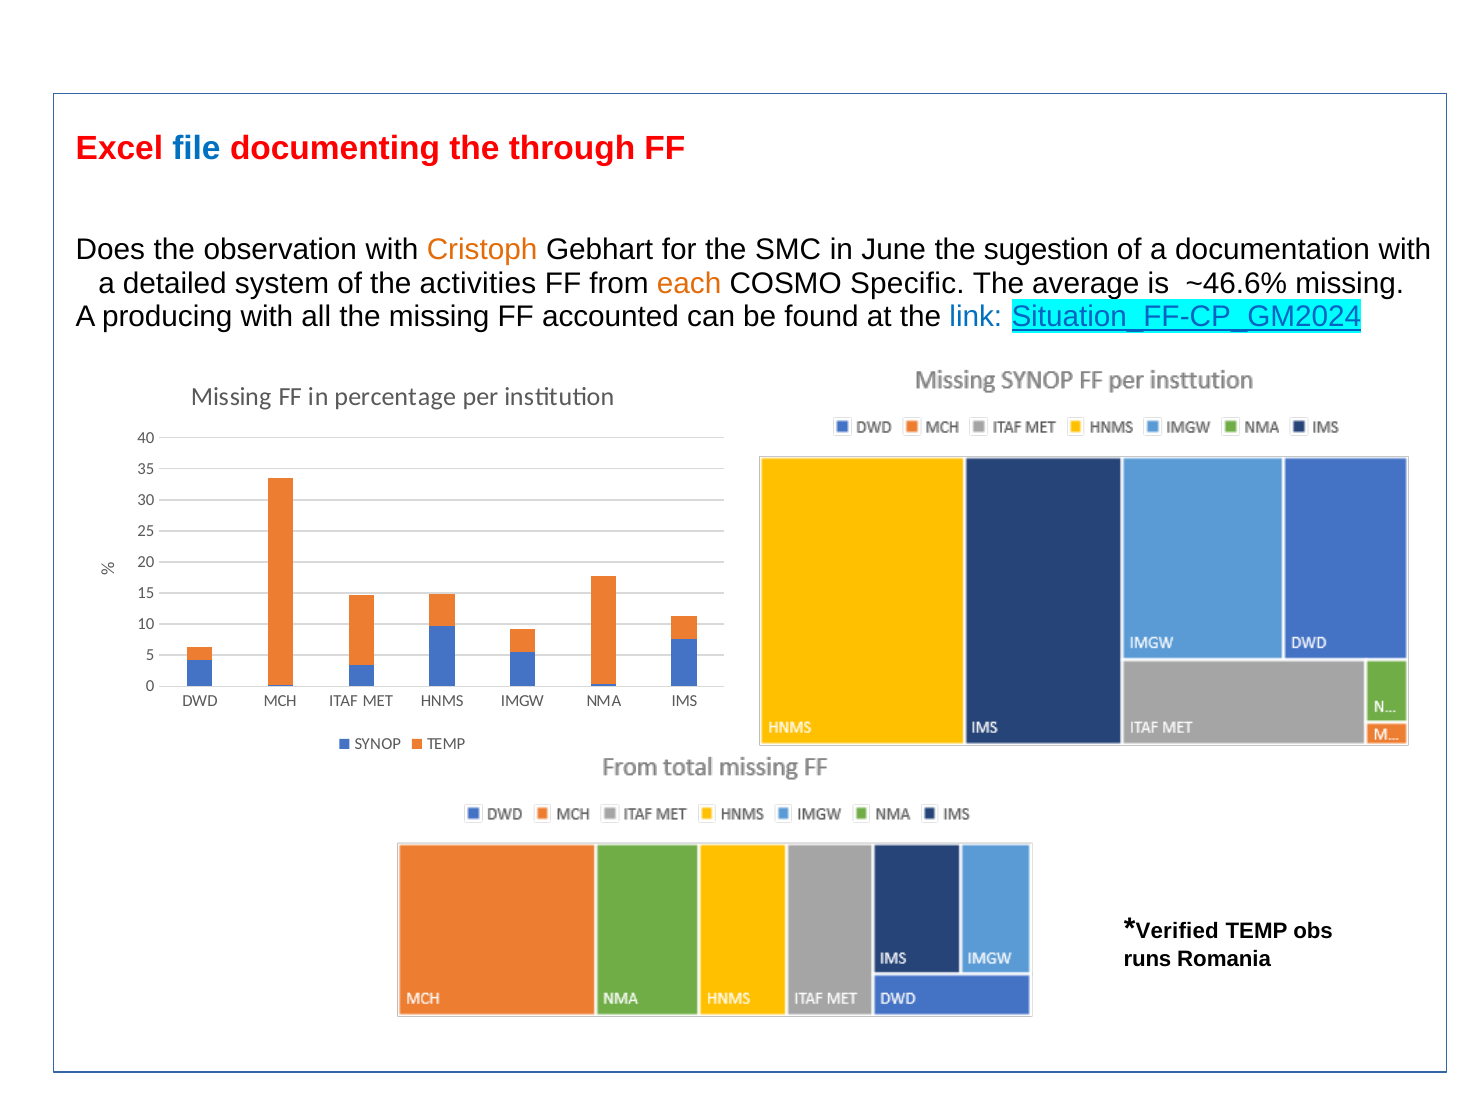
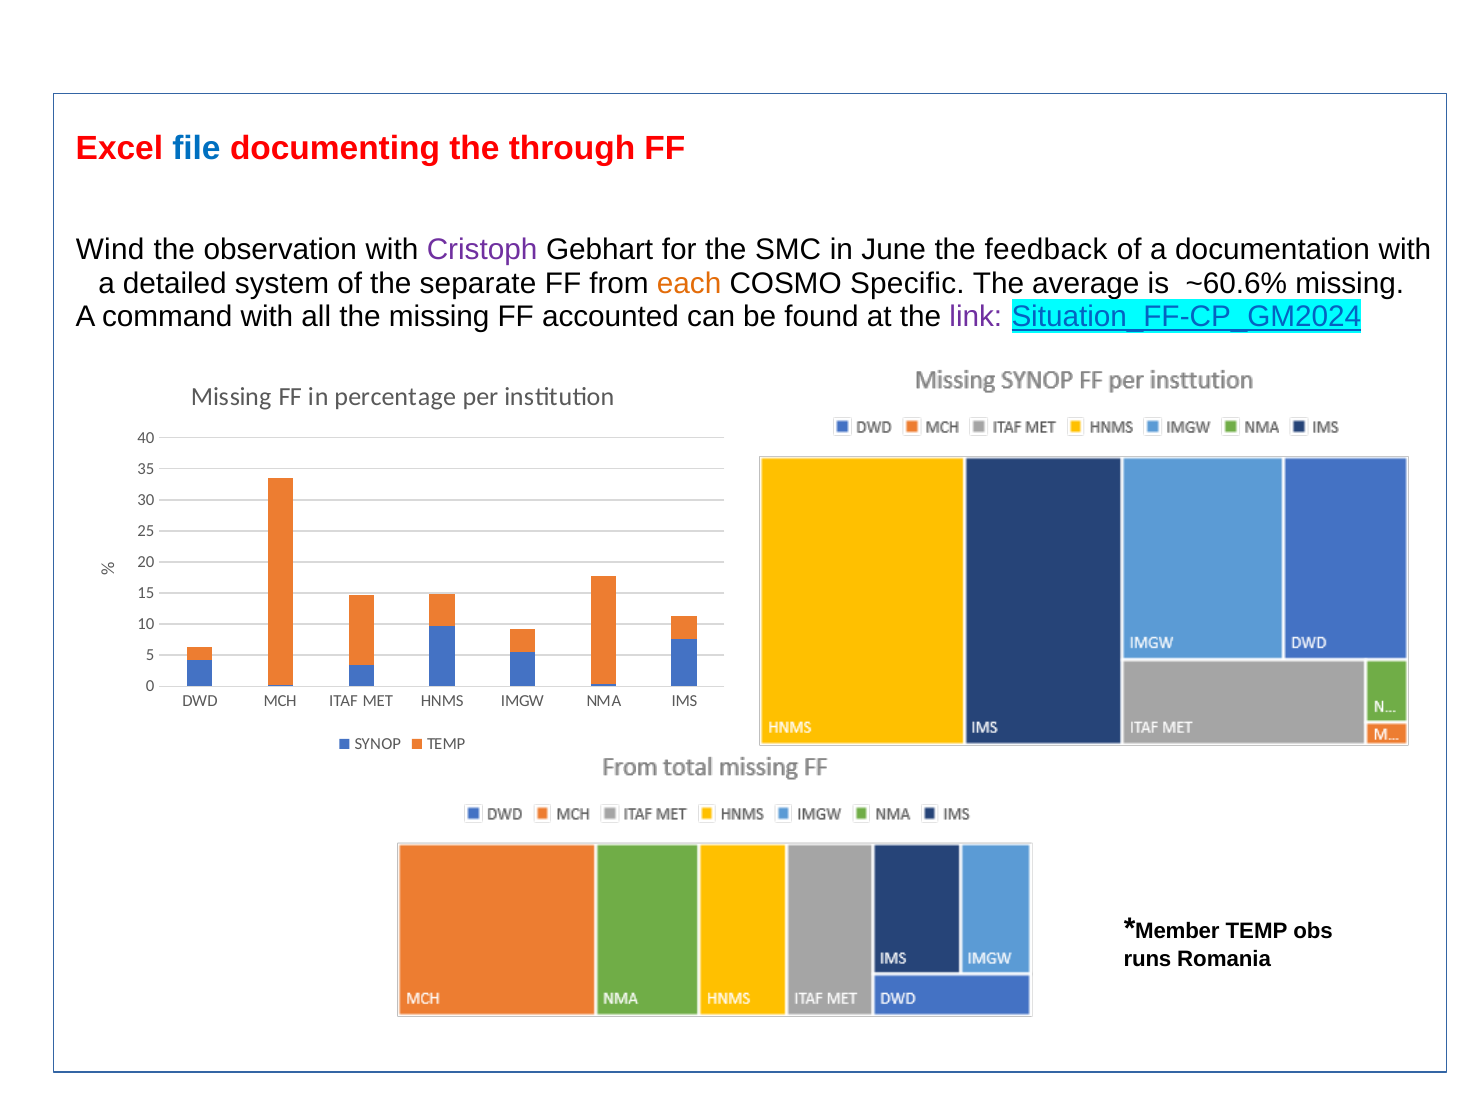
Does: Does -> Wind (110, 250)
Cristoph colour: orange -> purple (482, 250)
sugestion: sugestion -> feedback (1046, 250)
activities: activities -> separate (478, 283)
~46.6%: ~46.6% -> ~60.6% (1236, 283)
producing: producing -> command (167, 316)
link colour: blue -> purple (976, 316)
Verified: Verified -> Member (1177, 930)
